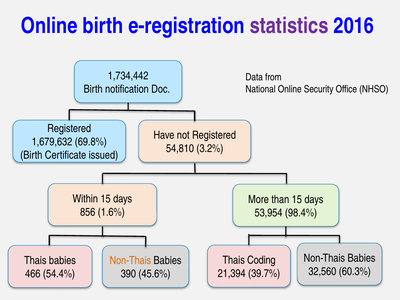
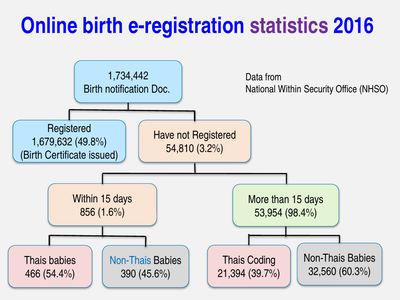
National Online: Online -> Within (290, 89)
69.8%: 69.8% -> 49.8% (91, 142)
Non-Thais colour: orange -> blue (130, 261)
